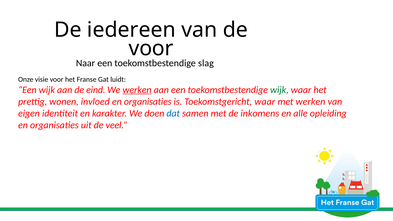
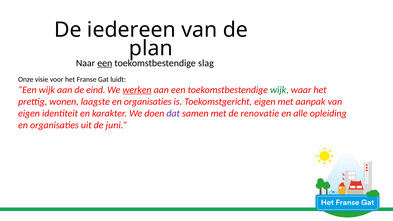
voor: voor -> plan (151, 48)
een underline: none -> present (105, 63)
invloed: invloed -> laagste (95, 102)
Toekomstgericht waar: waar -> eigen (265, 102)
met werken: werken -> aanpak (310, 102)
dat colour: blue -> purple (173, 113)
inkomens: inkomens -> renovatie (260, 113)
veel: veel -> juni (117, 125)
